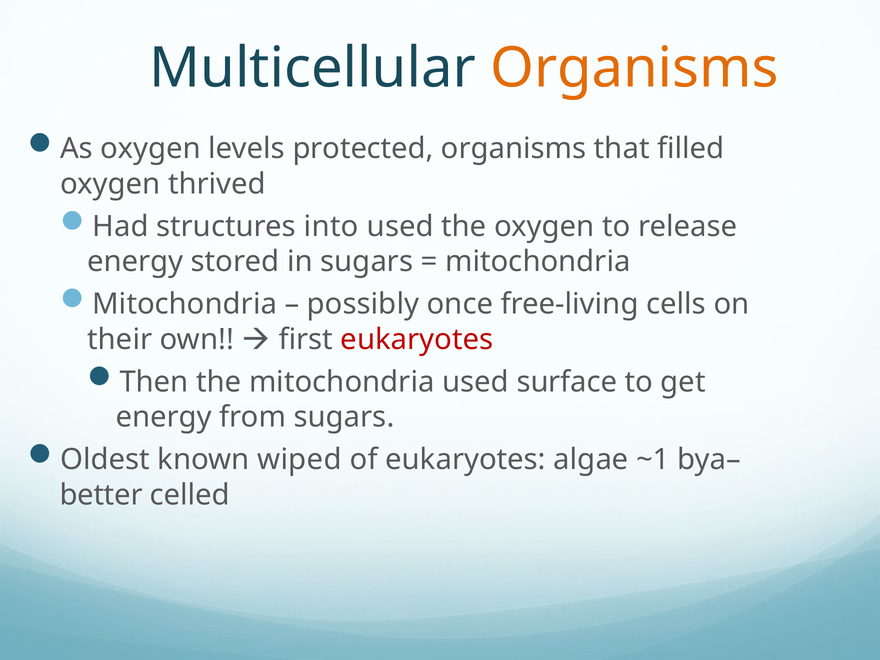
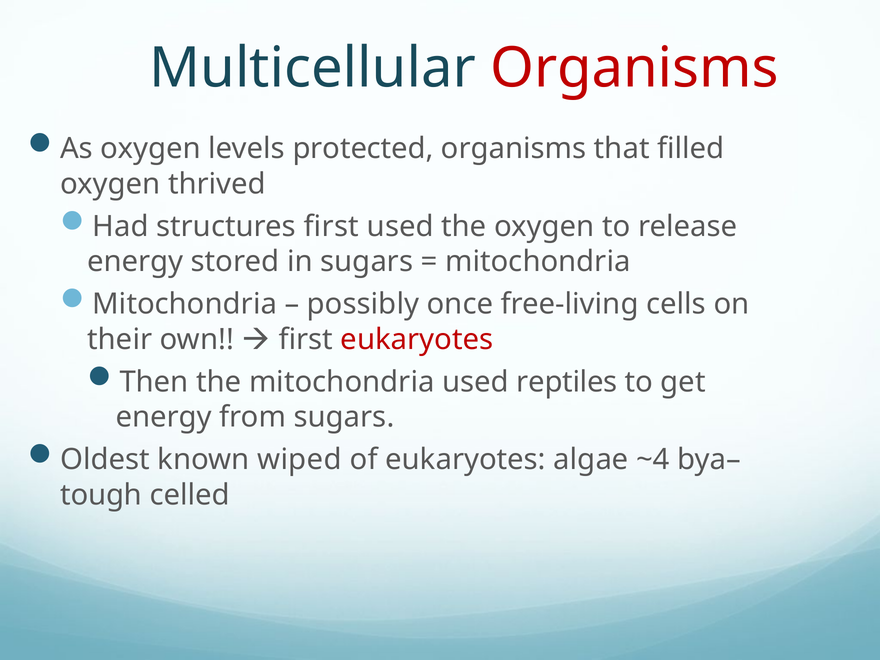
Organisms colour: orange -> red (634, 68)
structures into: into -> first (331, 226)
surface: surface -> reptiles (567, 382)
~1: ~1 -> ~4 (653, 460)
better: better -> tough (101, 495)
